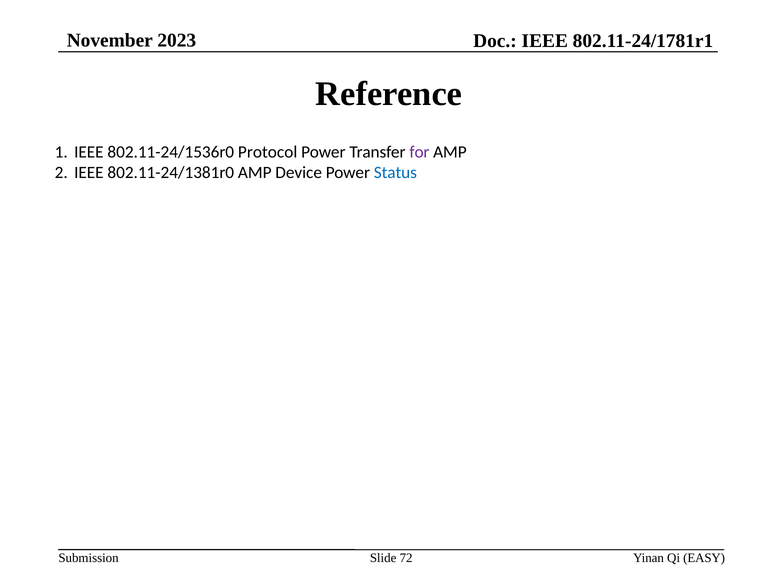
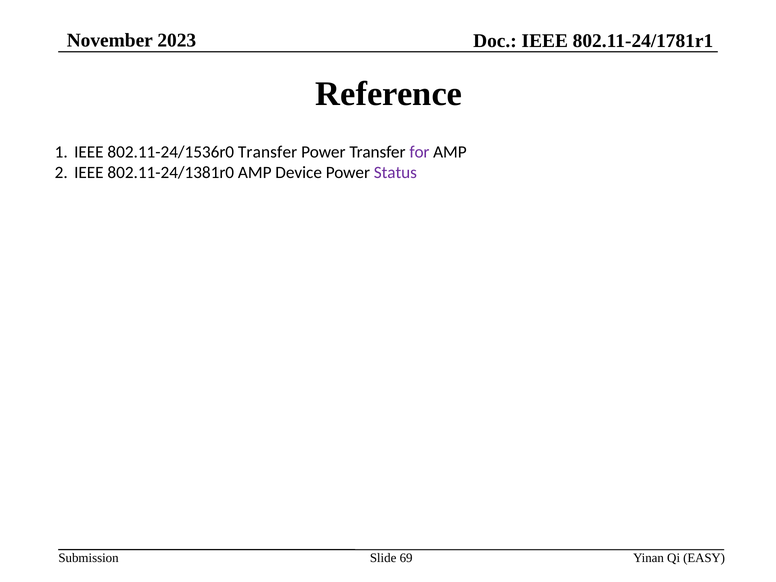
802.11-24/1536r0 Protocol: Protocol -> Transfer (268, 152)
Status colour: blue -> purple (395, 173)
72: 72 -> 69 (406, 558)
